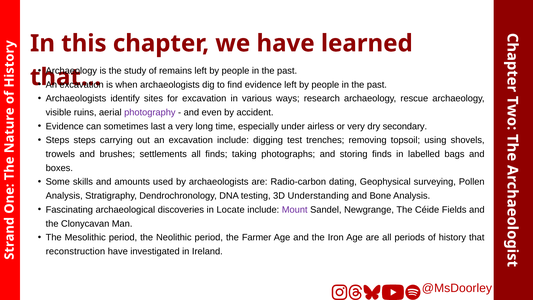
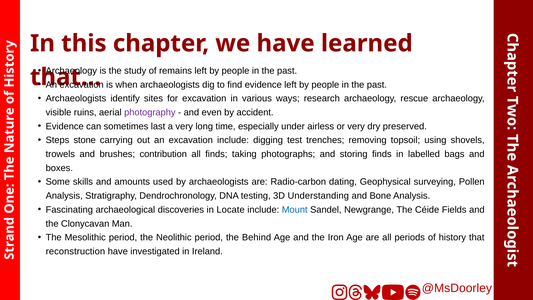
secondary: secondary -> preserved (405, 126)
Steps steps: steps -> stone (85, 140)
settlements: settlements -> contribution (163, 154)
Mount colour: purple -> blue (295, 210)
Farmer: Farmer -> Behind (257, 237)
